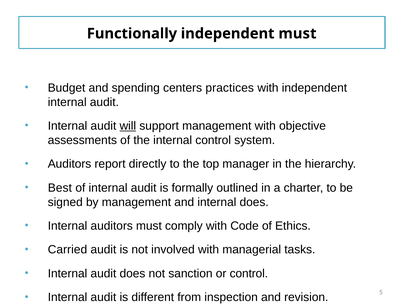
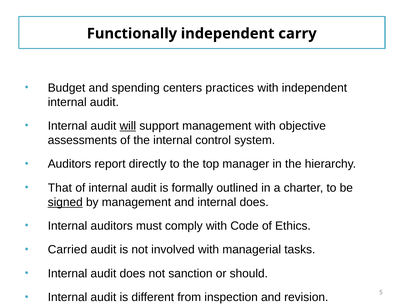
independent must: must -> carry (297, 33)
Best: Best -> That (60, 187)
signed underline: none -> present (65, 202)
or control: control -> should (249, 273)
